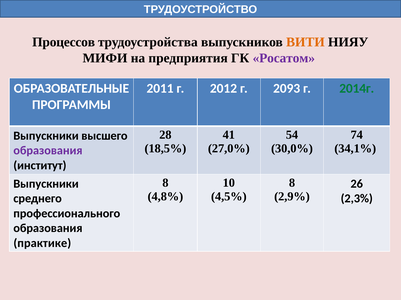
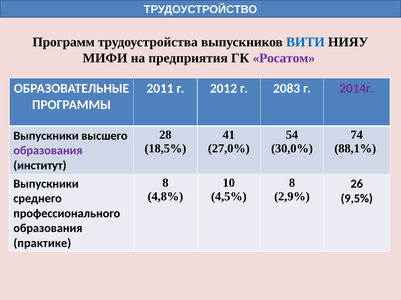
Процессов: Процессов -> Программ (64, 42)
ВИТИ colour: orange -> blue (305, 42)
2093: 2093 -> 2083 (287, 89)
2014г colour: green -> purple (357, 89)
34,1%: 34,1% -> 88,1% (355, 149)
2,3%: 2,3% -> 9,5% (357, 199)
